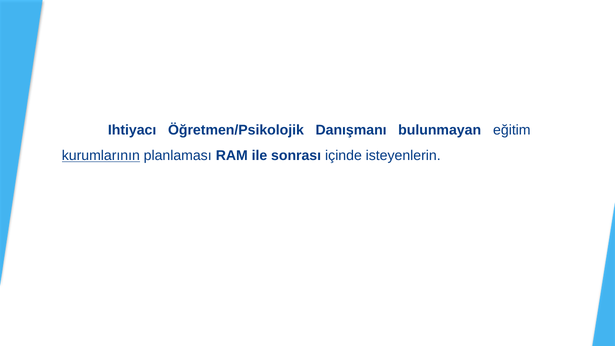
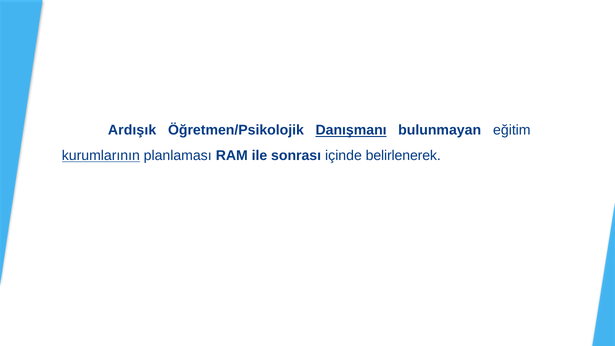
Ihtiyacı: Ihtiyacı -> Ardışık (132, 130)
Danışmanı underline: none -> present (351, 130)
isteyenlerin: isteyenlerin -> belirlenerek (403, 156)
